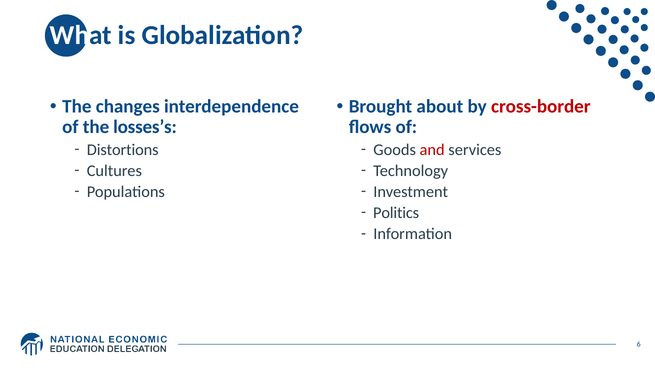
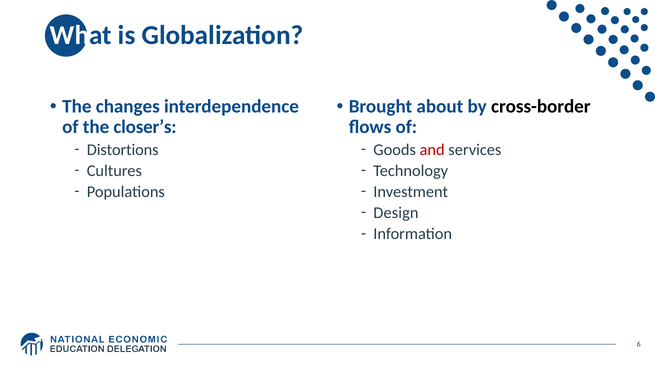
cross-border colour: red -> black (541, 107)
losses’s: losses’s -> closer’s (145, 127)
Politics: Politics -> Design (396, 213)
